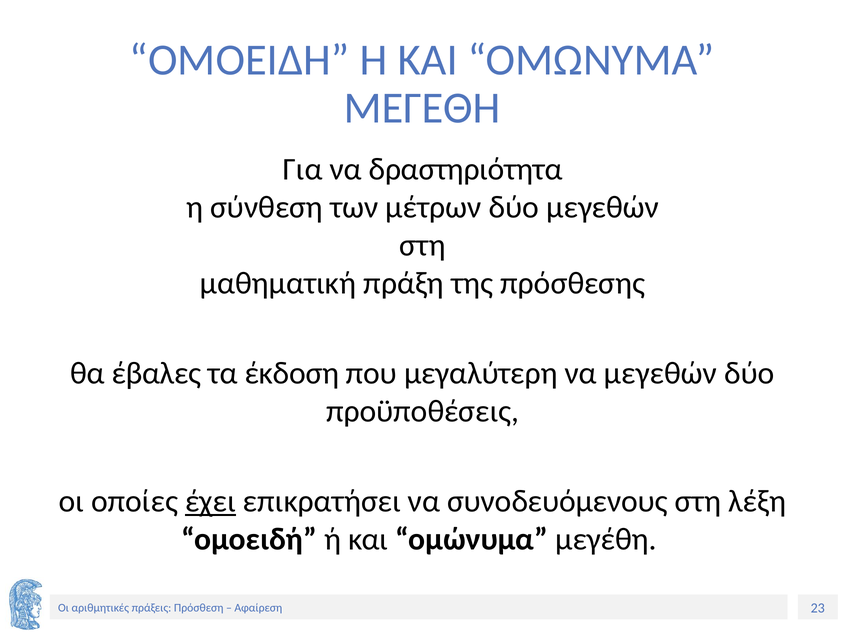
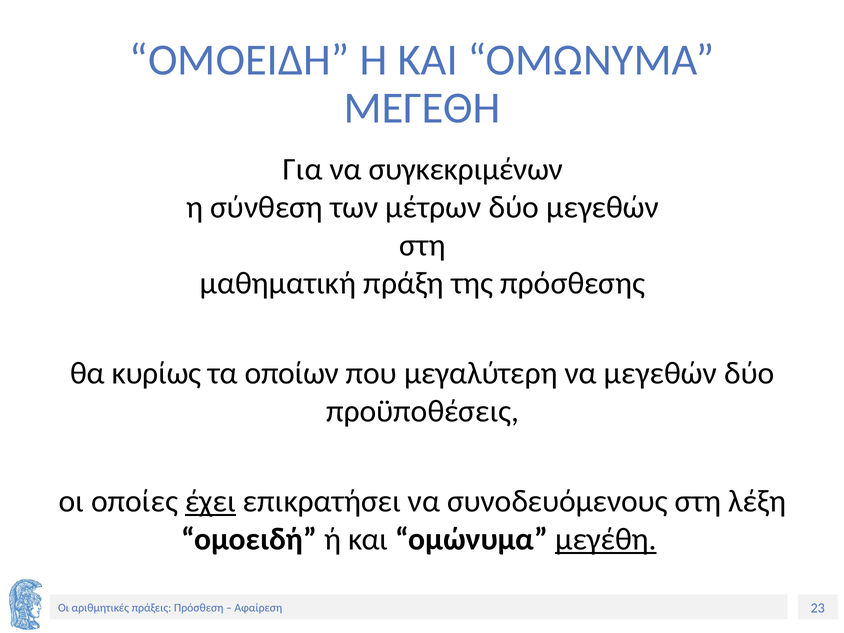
δραστηριότητα: δραστηριότητα -> συγκεκριμένων (466, 169)
έβαλες: έβαλες -> κυρίως (156, 373)
έκδοση: έκδοση -> οποίων (292, 373)
μεγέθη underline: none -> present (606, 539)
